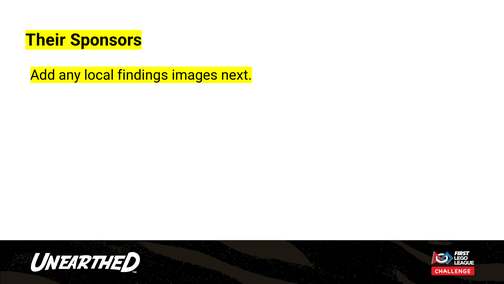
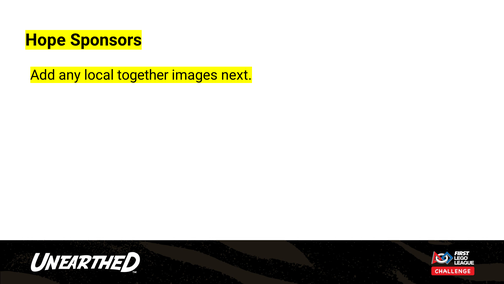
Their: Their -> Hope (46, 40)
findings: findings -> together (143, 75)
